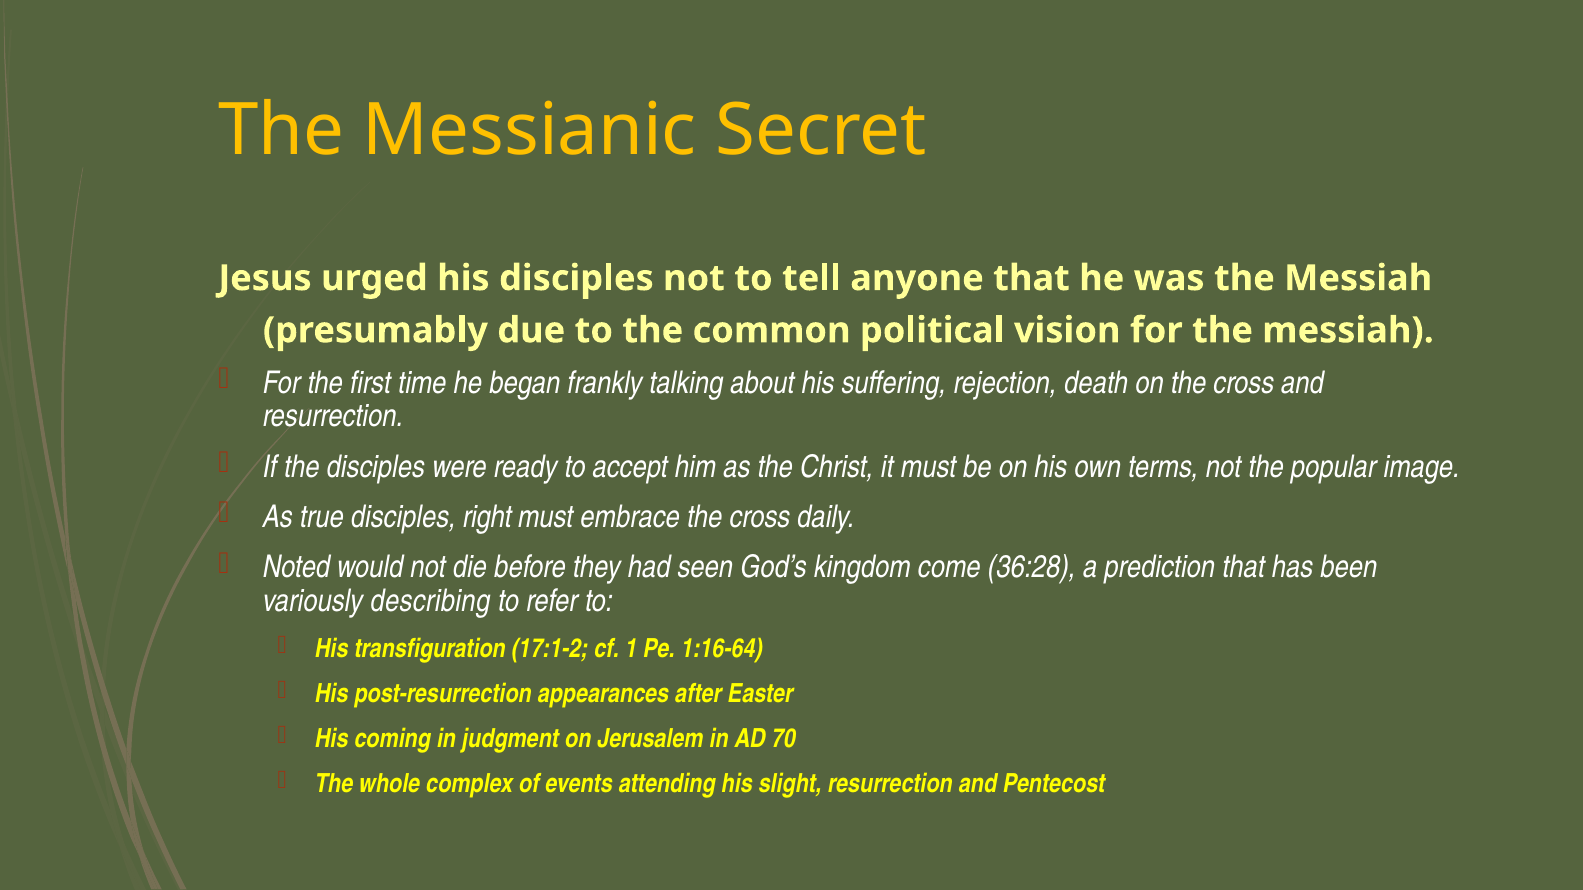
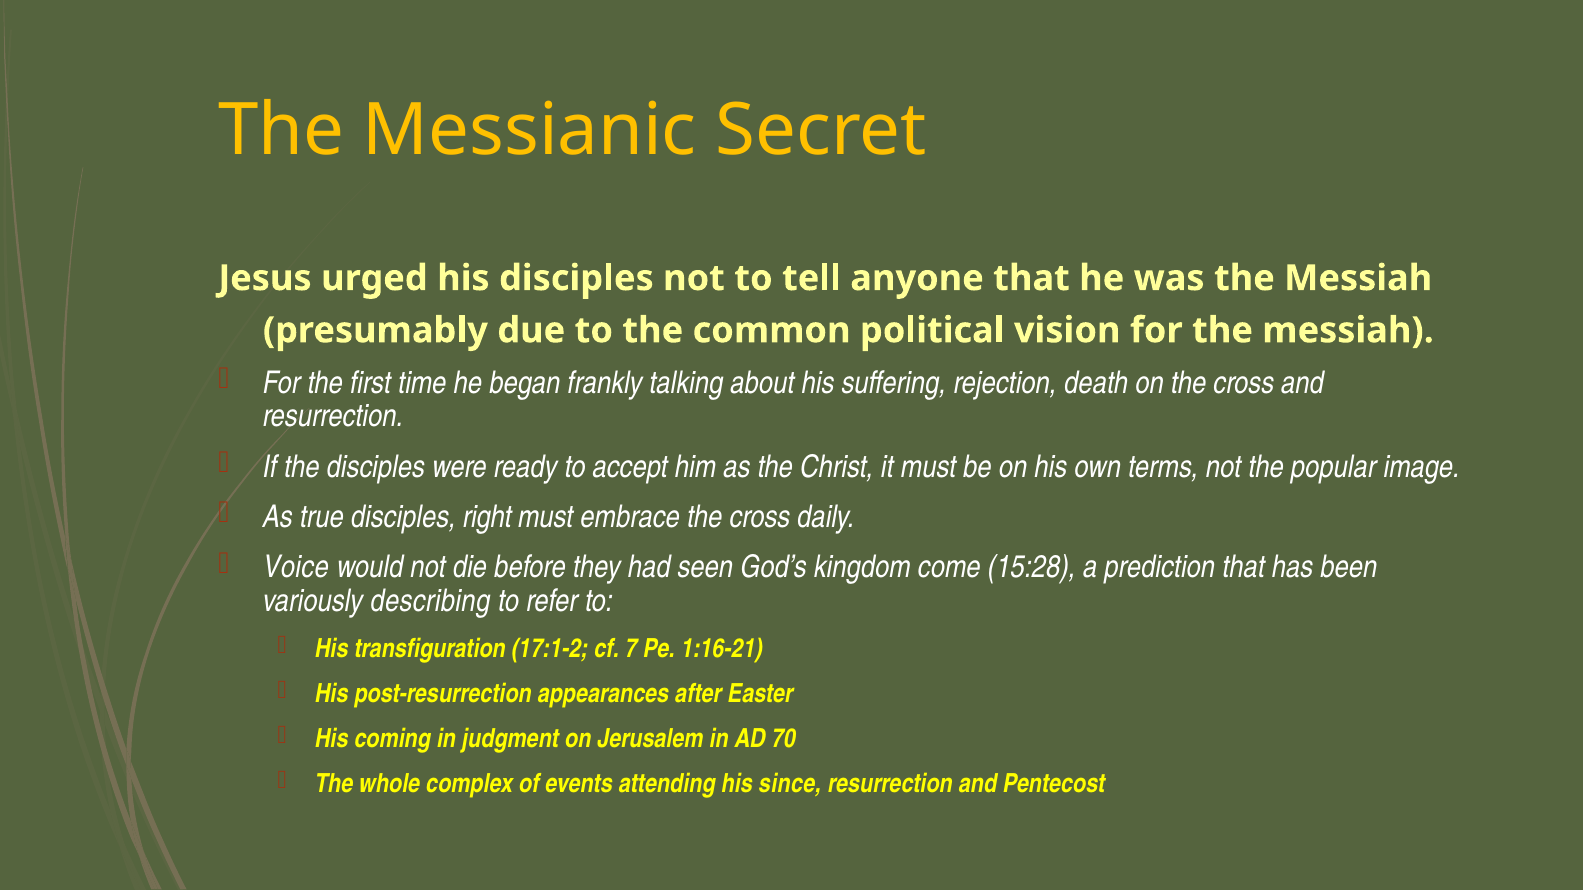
Noted: Noted -> Voice (296, 568)
36:28: 36:28 -> 15:28 (1032, 568)
1: 1 -> 7 (631, 649)
1:16-64: 1:16-64 -> 1:16-21 (722, 649)
slight: slight -> since (790, 784)
